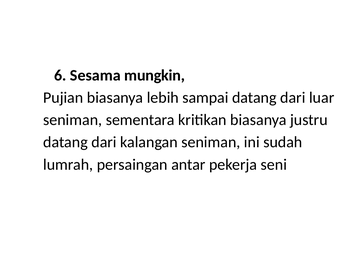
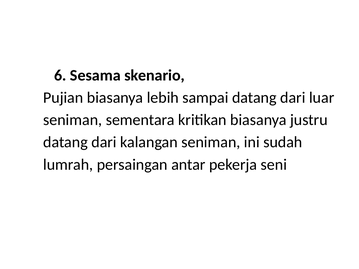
mungkin: mungkin -> skenario (154, 75)
